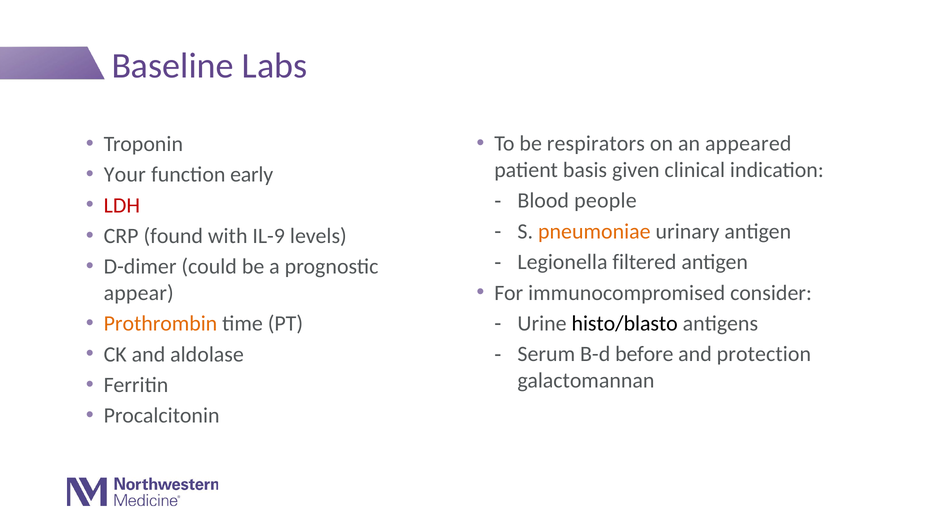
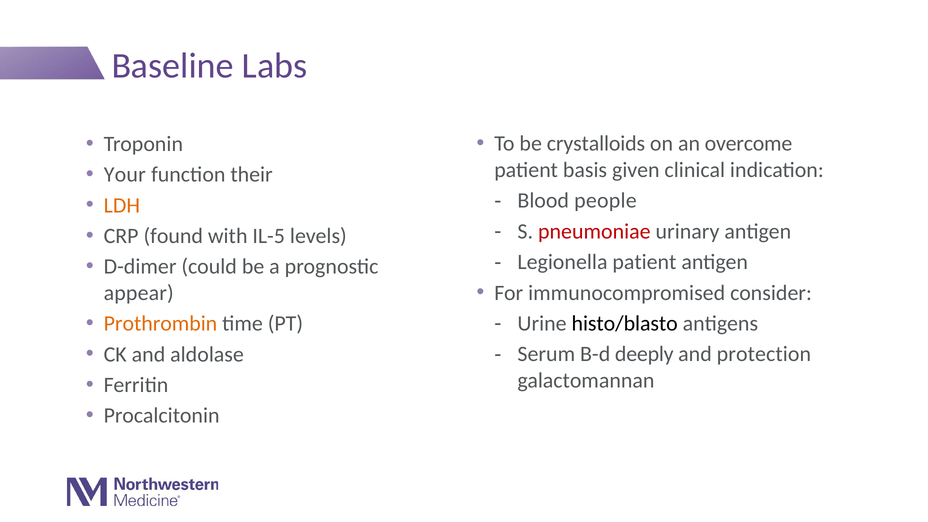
respirators: respirators -> crystalloids (596, 144)
appeared: appeared -> overcome (748, 144)
early: early -> their (252, 175)
LDH colour: red -> orange (122, 205)
IL-9: IL-9 -> IL-5 (269, 236)
pneumoniae colour: orange -> red (594, 231)
Legionella filtered: filtered -> patient (644, 262)
before: before -> deeply (644, 354)
